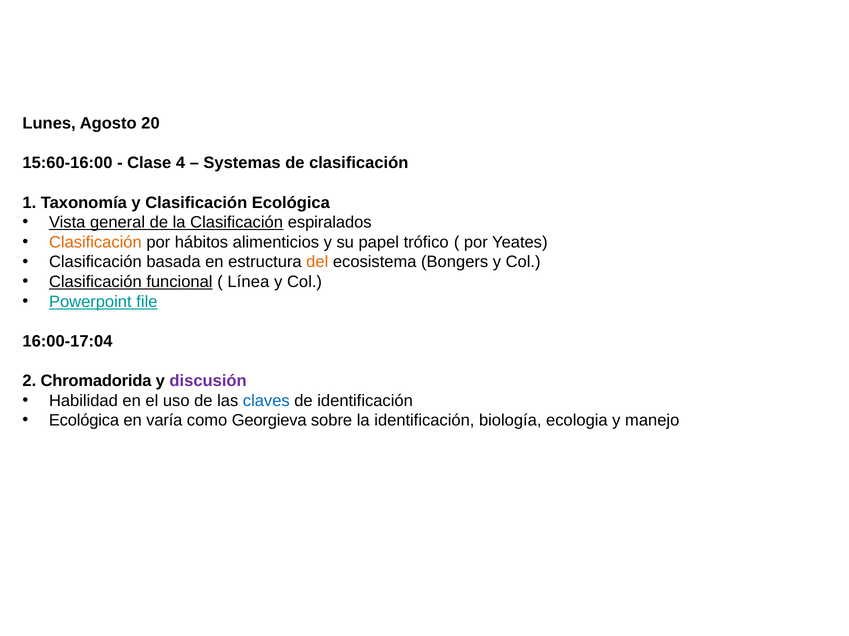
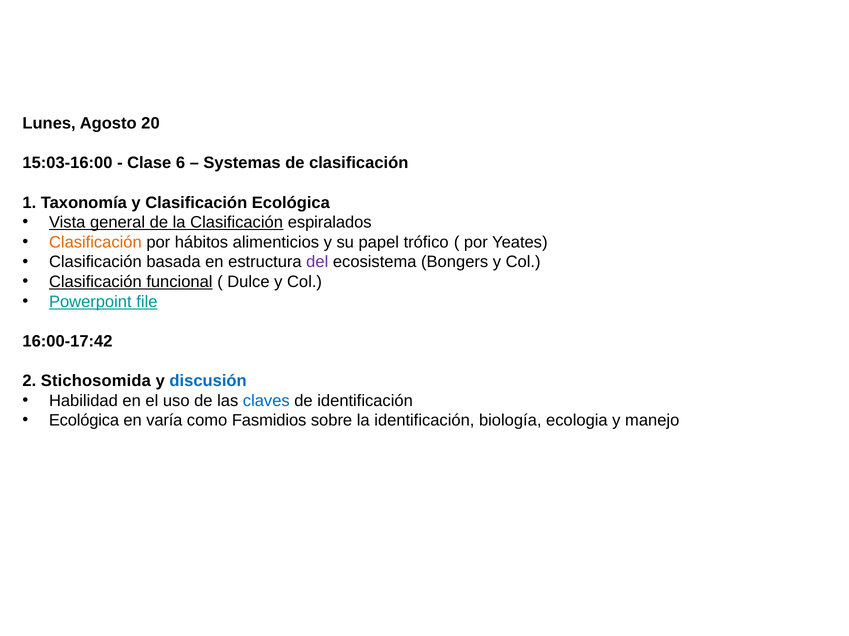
15:60-16:00: 15:60-16:00 -> 15:03-16:00 (67, 163)
4: 4 -> 6 (181, 163)
del colour: orange -> purple (317, 262)
Línea: Línea -> Dulce (248, 282)
16:00-17:04: 16:00-17:04 -> 16:00-17:42 (67, 342)
Chromadorida: Chromadorida -> Stichosomida (96, 381)
discusión colour: purple -> blue (208, 381)
Georgieva: Georgieva -> Fasmidios (269, 421)
